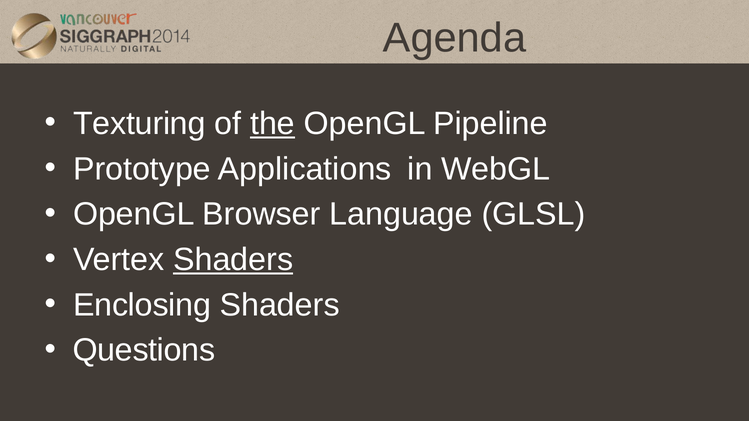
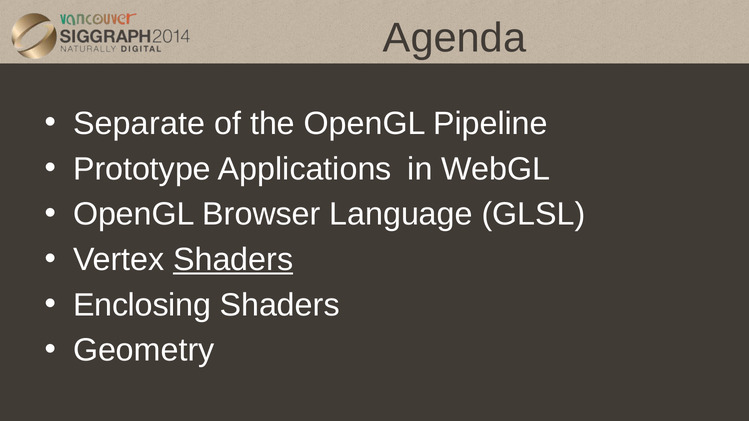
Texturing: Texturing -> Separate (139, 124)
the underline: present -> none (272, 124)
Questions: Questions -> Geometry (144, 351)
